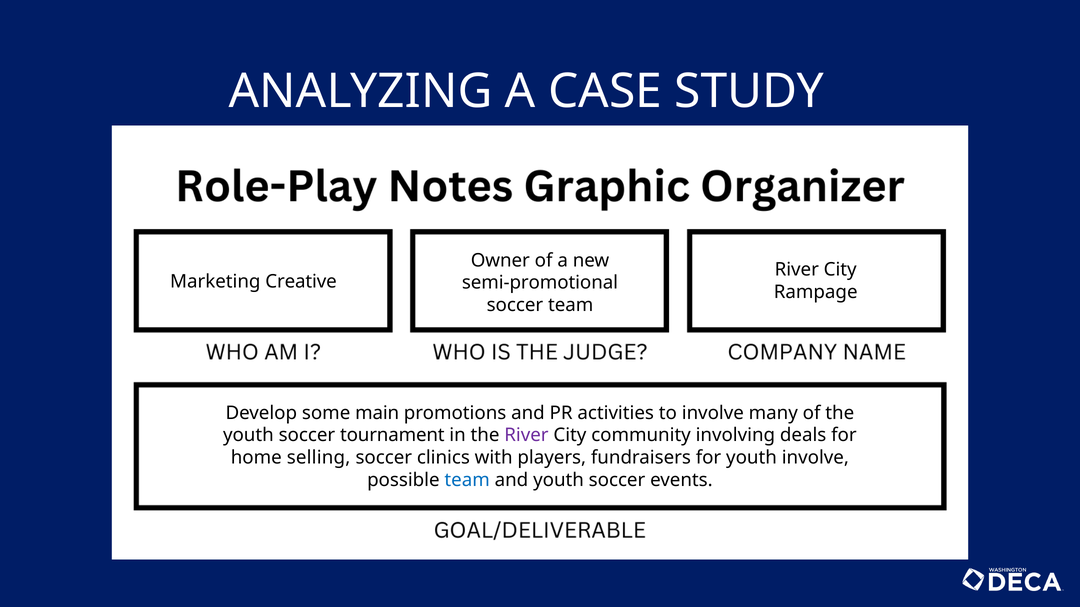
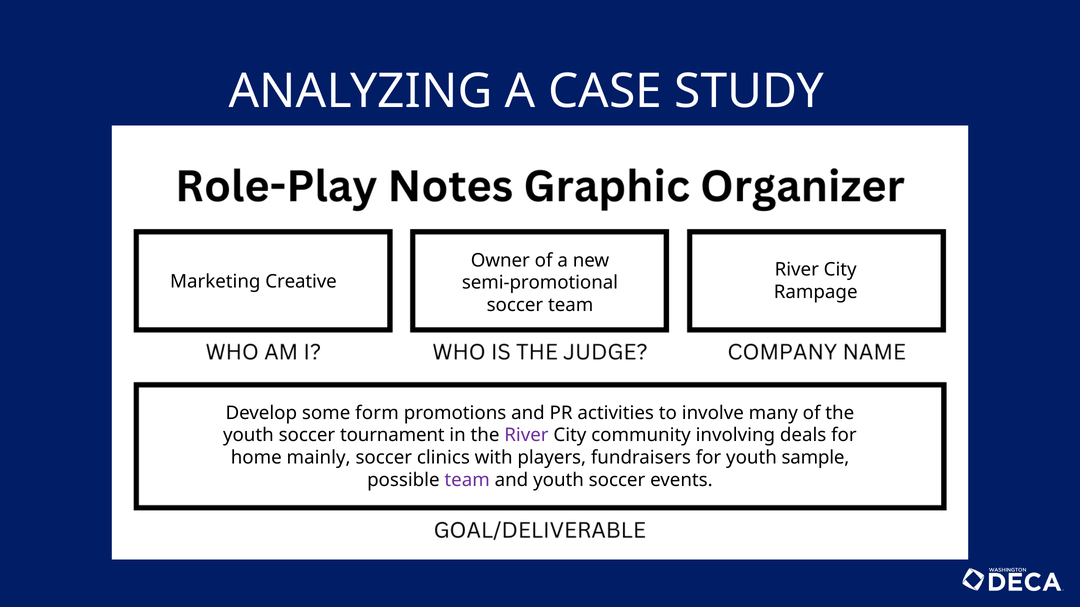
main: main -> form (377, 413)
selling: selling -> mainly (319, 458)
youth involve: involve -> sample (815, 458)
team colour: blue -> purple (467, 481)
